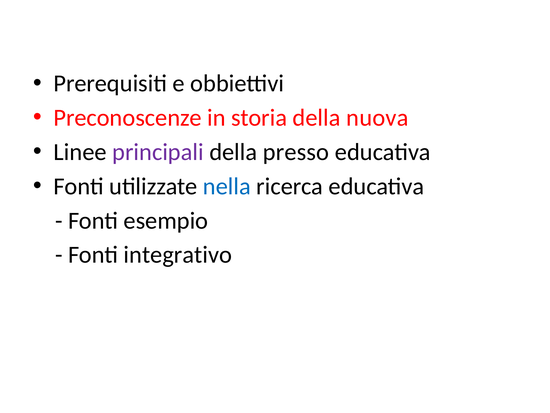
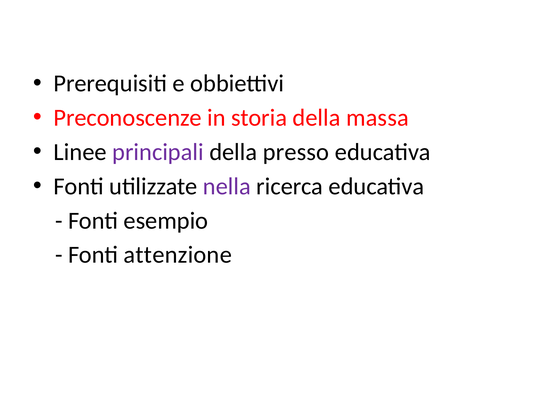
nuova: nuova -> massa (377, 118)
nella colour: blue -> purple (227, 186)
integrativo: integrativo -> attenzione (178, 255)
